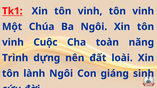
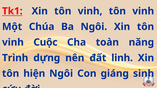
loài: loài -> linh (122, 58)
lành: lành -> hiện (34, 74)
